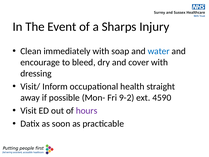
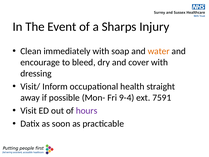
water colour: blue -> orange (159, 51)
9-2: 9-2 -> 9-4 (127, 98)
4590: 4590 -> 7591 (162, 98)
